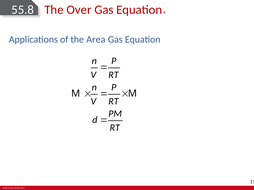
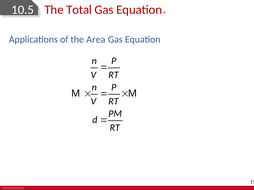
55.8: 55.8 -> 10.5 (23, 10)
Over: Over -> Total (79, 10)
